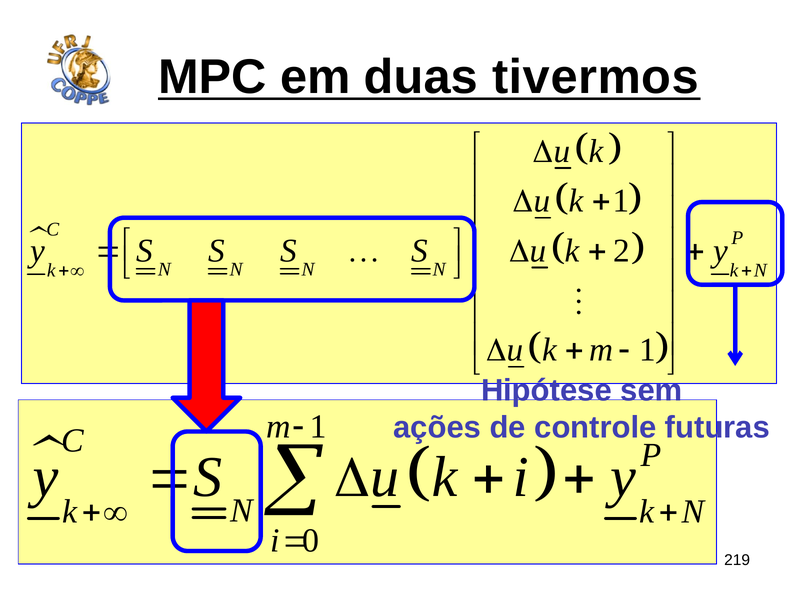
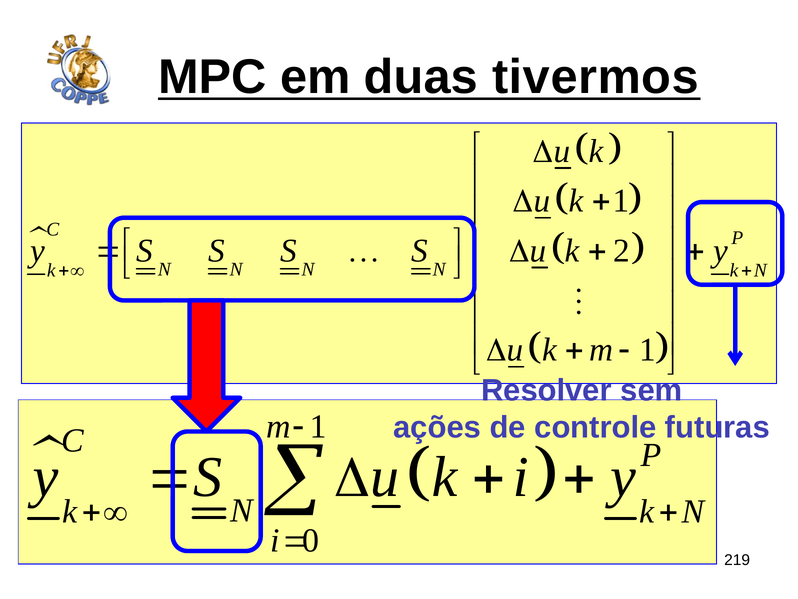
Hipótese: Hipótese -> Resolver (546, 390)
